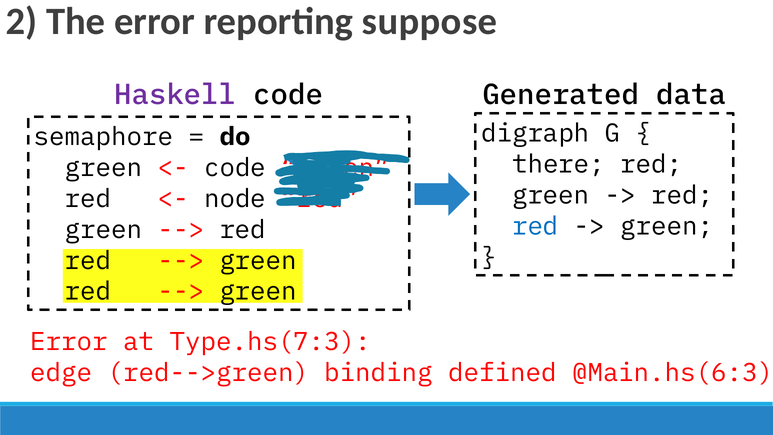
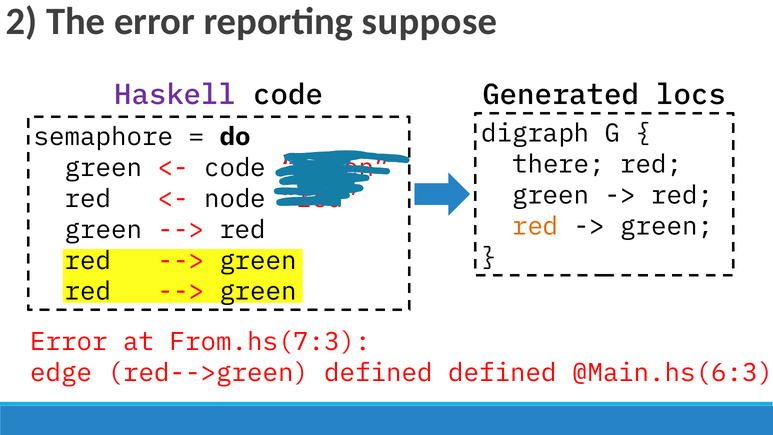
data: data -> locs (691, 95)
red colour: blue -> orange (535, 226)
Type.hs(7:3: Type.hs(7:3 -> From.hs(7:3 (270, 342)
red-->green binding: binding -> defined (379, 373)
